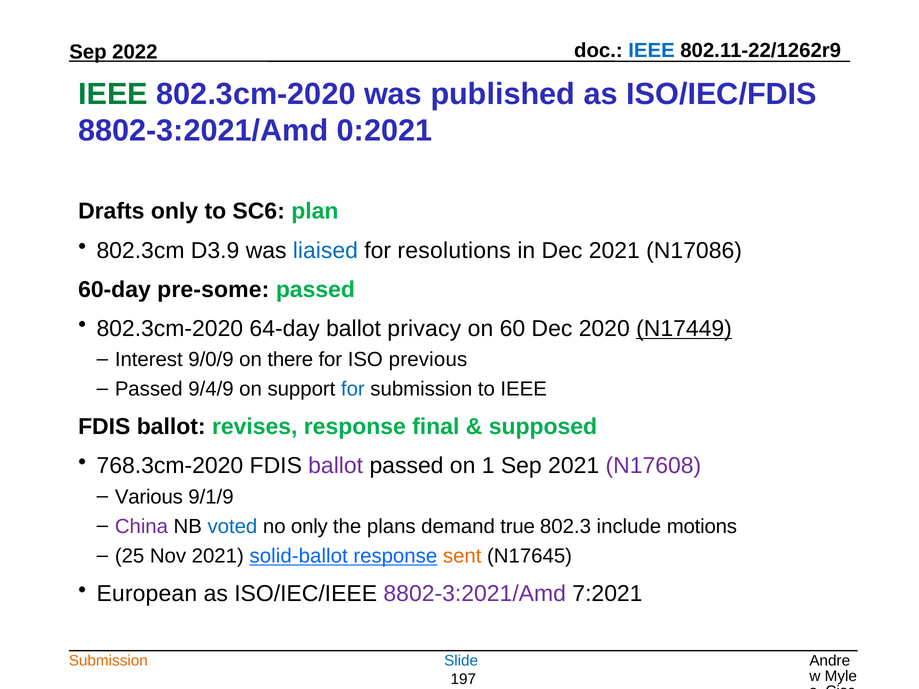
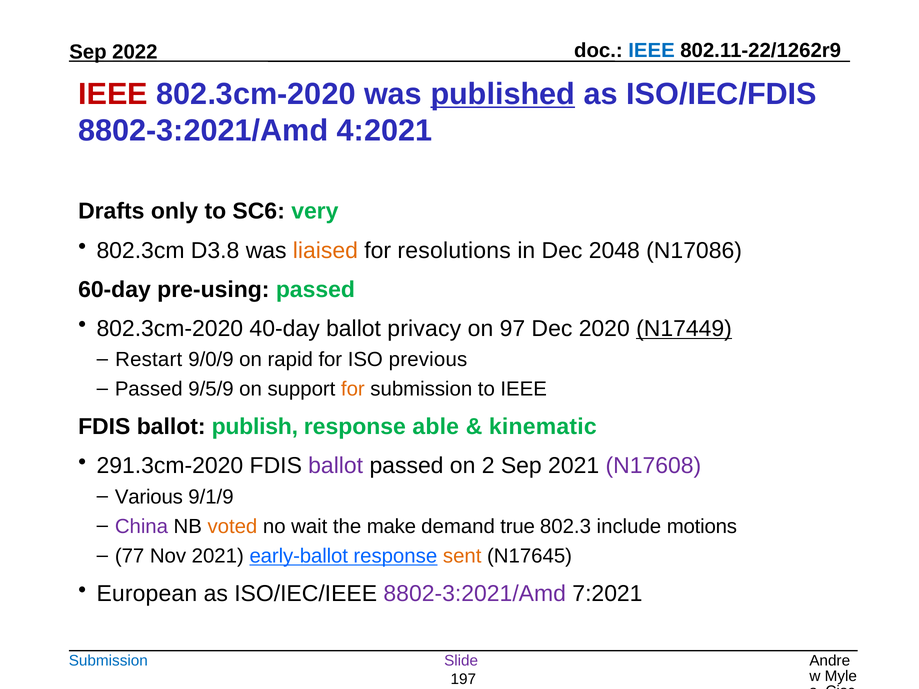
IEEE colour: green -> red (113, 94)
published underline: none -> present (503, 94)
0:2021: 0:2021 -> 4:2021 (384, 131)
plan: plan -> very (315, 211)
D3.9: D3.9 -> D3.8 (215, 251)
liaised colour: blue -> orange (325, 251)
Dec 2021: 2021 -> 2048 (614, 251)
pre-some: pre-some -> pre-using (213, 290)
64-day: 64-day -> 40-day (285, 329)
60: 60 -> 97 (512, 329)
Interest: Interest -> Restart (149, 360)
there: there -> rapid (290, 360)
9/4/9: 9/4/9 -> 9/5/9 (211, 389)
for colour: blue -> orange (353, 389)
revises: revises -> publish (255, 427)
final: final -> able (436, 427)
supposed: supposed -> kinematic (543, 427)
768.3cm-2020: 768.3cm-2020 -> 291.3cm-2020 (170, 466)
1: 1 -> 2 (488, 466)
voted colour: blue -> orange (232, 527)
no only: only -> wait (309, 527)
plans: plans -> make (391, 527)
25: 25 -> 77 (130, 556)
solid-ballot: solid-ballot -> early-ballot (299, 556)
Submission colour: orange -> blue (108, 661)
Slide colour: blue -> purple (461, 661)
